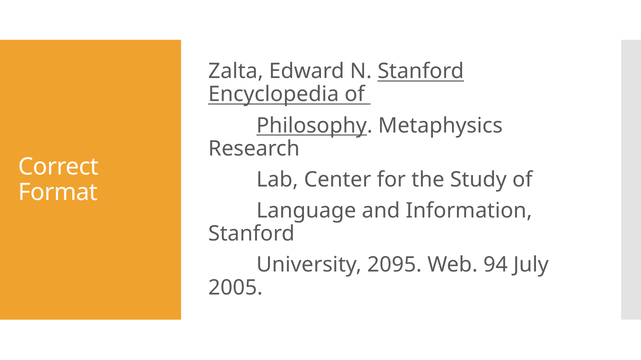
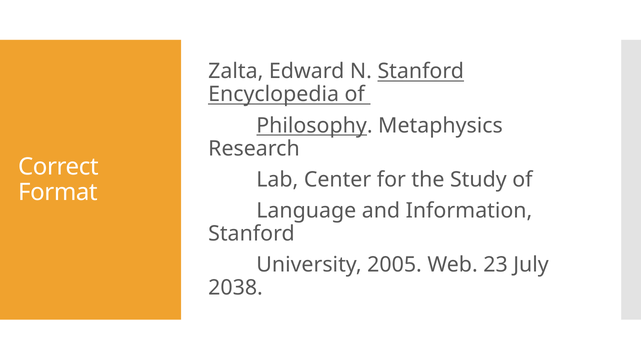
2095: 2095 -> 2005 (395, 265)
94: 94 -> 23 (496, 265)
2005: 2005 -> 2038 (236, 288)
